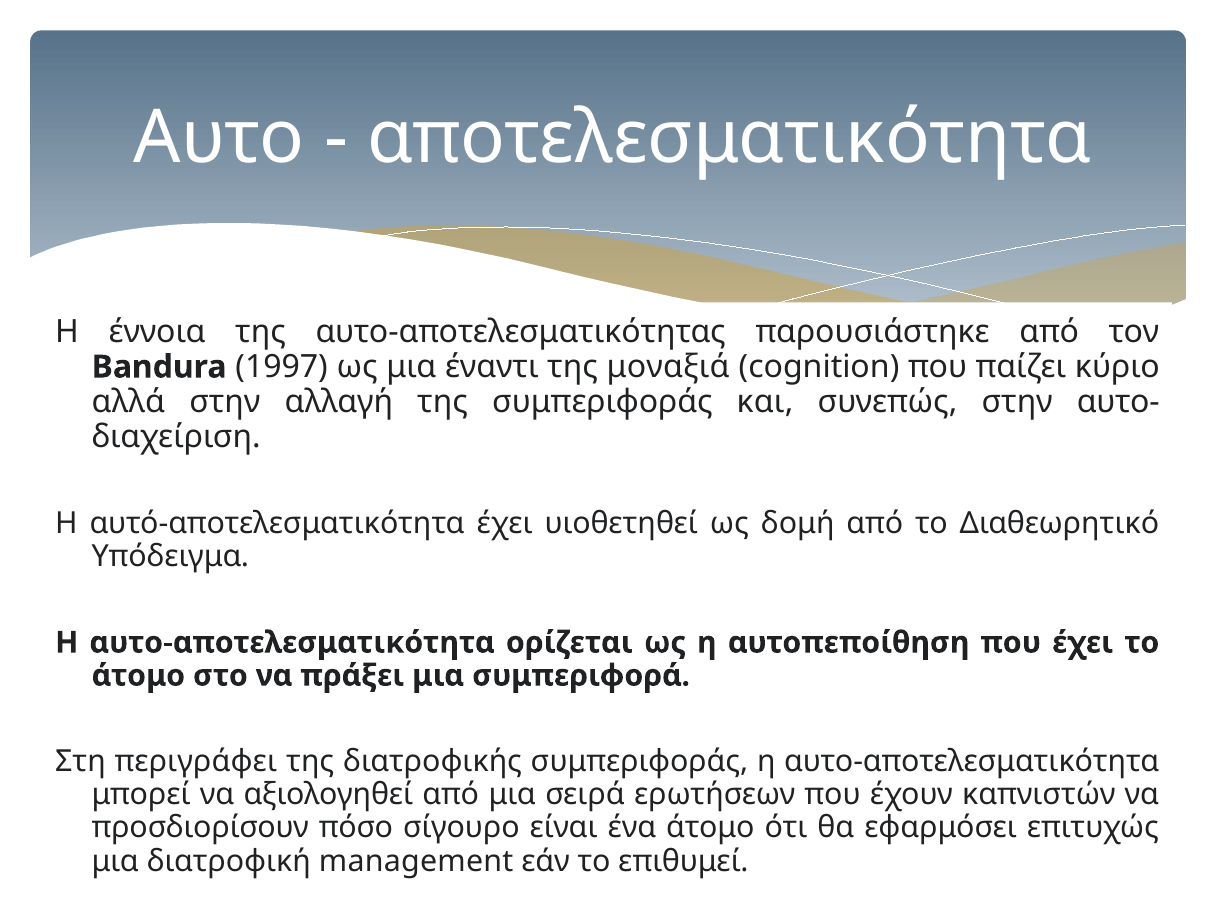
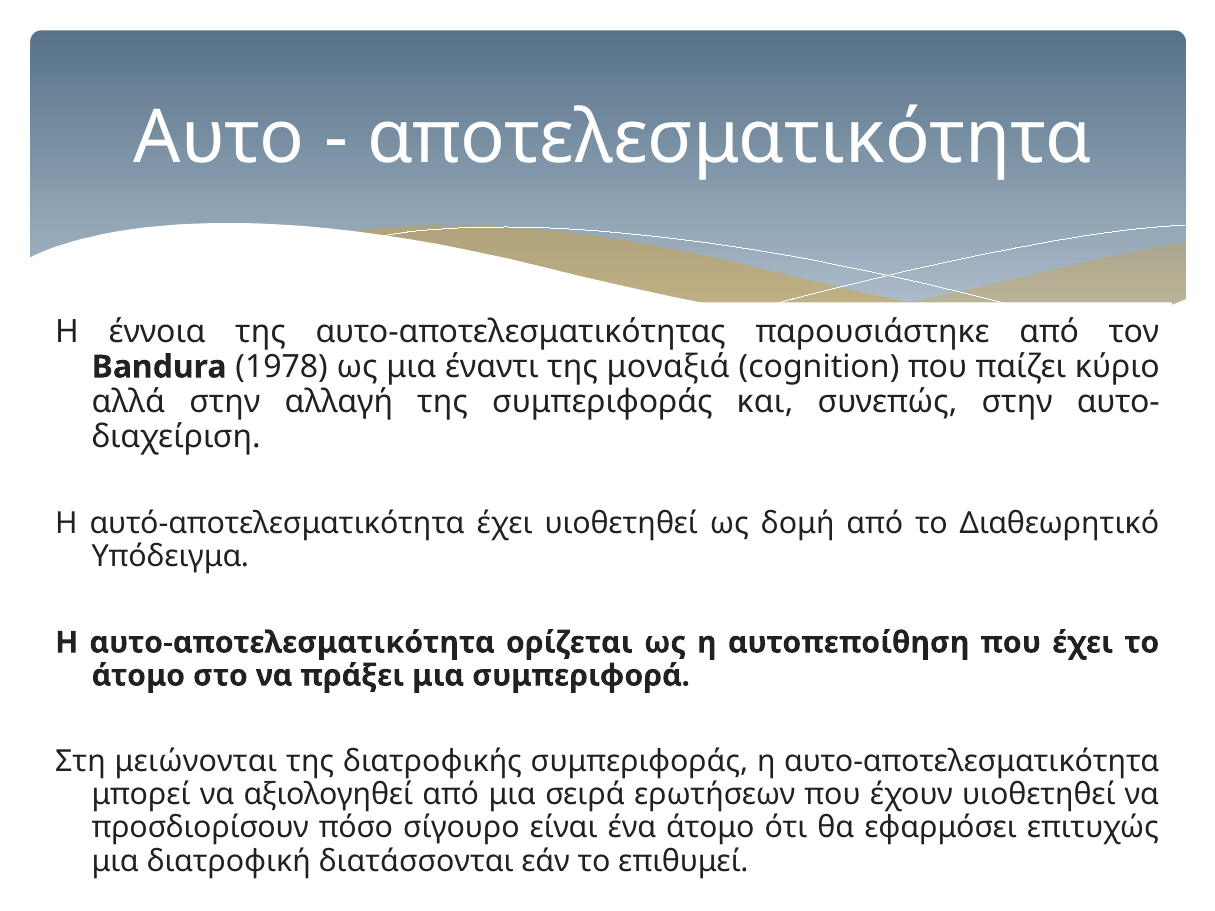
1997: 1997 -> 1978 (282, 367)
περιγράφει: περιγράφει -> μειώνονται (196, 762)
έχουν καπνιστών: καπνιστών -> υιοθετηθεί (1039, 795)
management: management -> διατάσσονται (416, 861)
